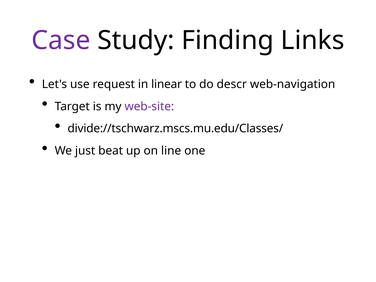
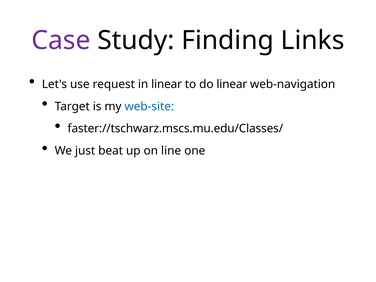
do descr: descr -> linear (232, 84)
web-site colour: purple -> blue (149, 106)
divide://tschwarz.mscs.mu.edu/Classes/: divide://tschwarz.mscs.mu.edu/Classes/ -> faster://tschwarz.mscs.mu.edu/Classes/ (175, 129)
